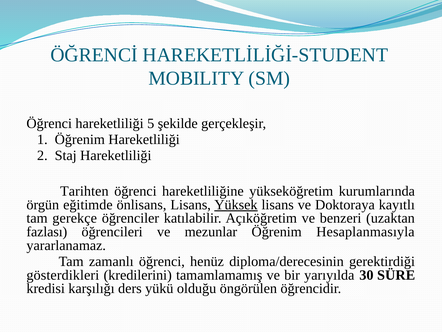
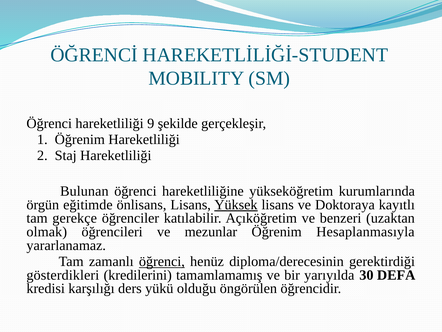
5: 5 -> 9 (151, 123)
Tarihten: Tarihten -> Bulunan (84, 191)
fazlası: fazlası -> olmak (47, 232)
öğrenci underline: none -> present (162, 261)
SÜRE: SÜRE -> DEFA (396, 275)
